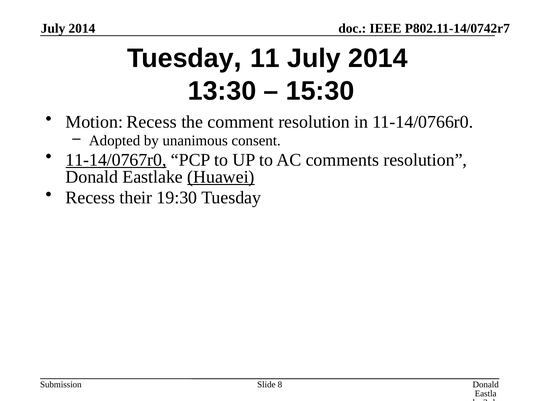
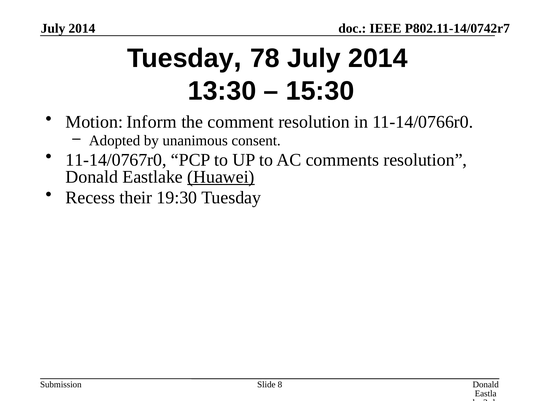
11: 11 -> 78 (265, 58)
Motion Recess: Recess -> Inform (152, 122)
11-14/0767r0 underline: present -> none (116, 160)
